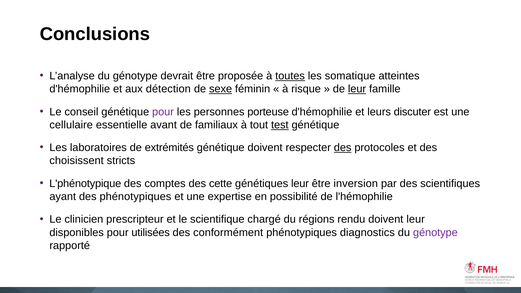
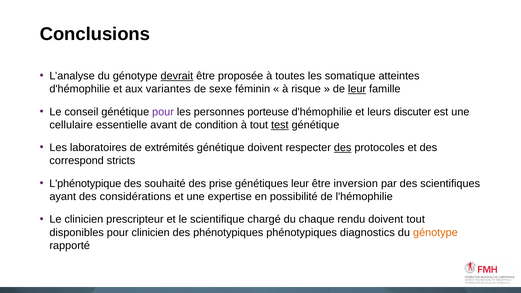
devrait underline: none -> present (177, 76)
toutes underline: present -> none (290, 76)
détection: détection -> variantes (168, 89)
sexe underline: present -> none (221, 89)
familiaux: familiaux -> condition (216, 125)
choisissent: choisissent -> correspond (77, 161)
comptes: comptes -> souhaité (165, 184)
cette: cette -> prise (221, 184)
des phénotypiques: phénotypiques -> considérations (135, 197)
régions: régions -> chaque (317, 219)
doivent leur: leur -> tout (416, 219)
pour utilisées: utilisées -> clinicien (151, 232)
des conformément: conformément -> phénotypiques (228, 232)
génotype colour: purple -> orange (435, 232)
